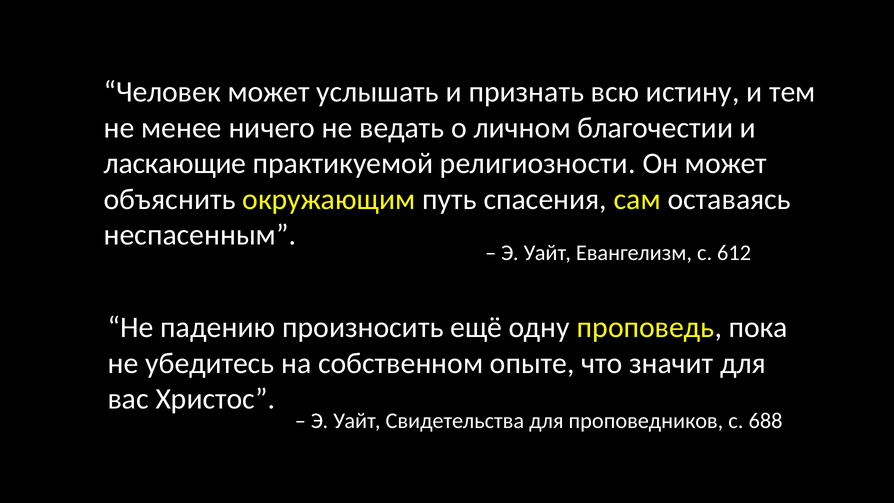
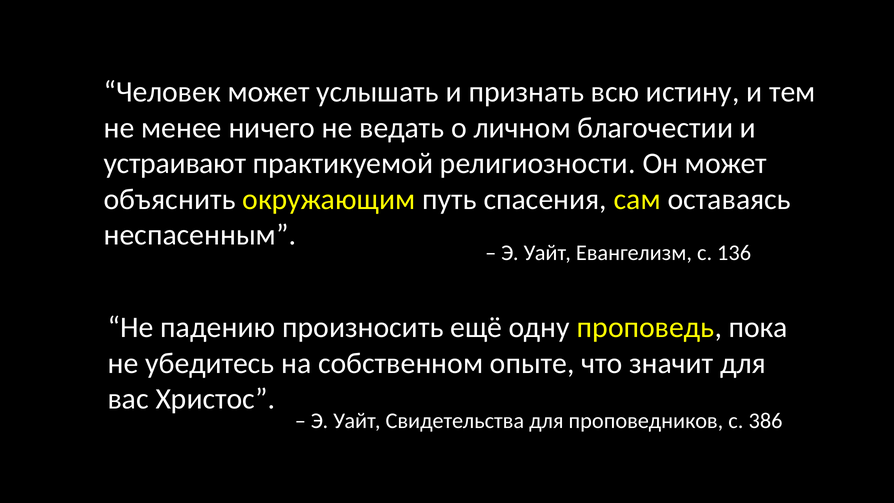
ласкающие: ласкающие -> устраивают (175, 163)
612: 612 -> 136 (734, 253)
688: 688 -> 386 (766, 421)
